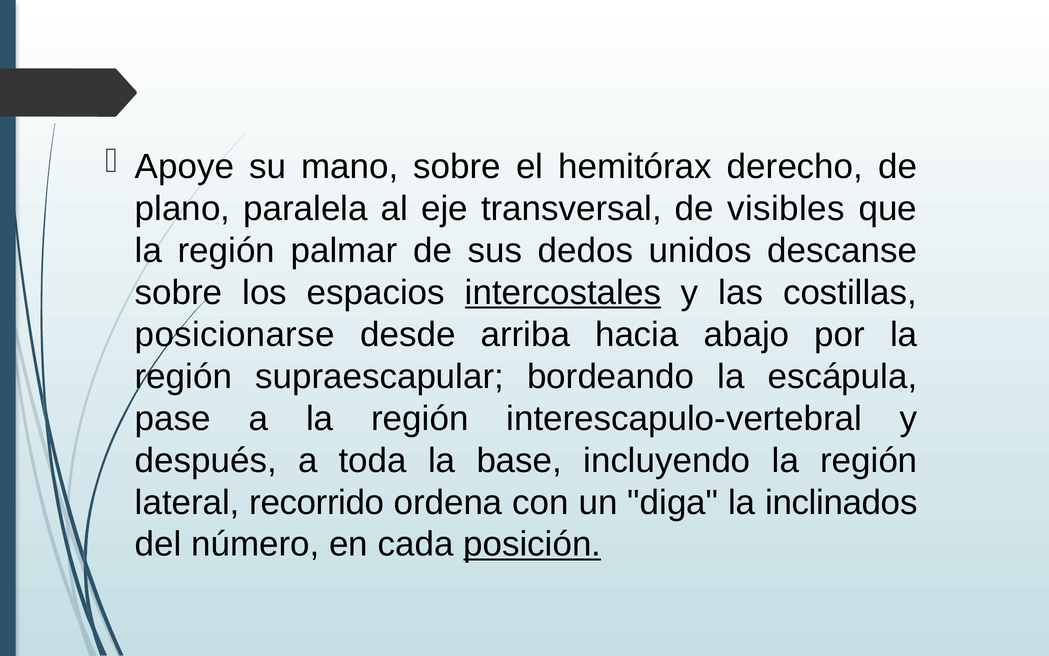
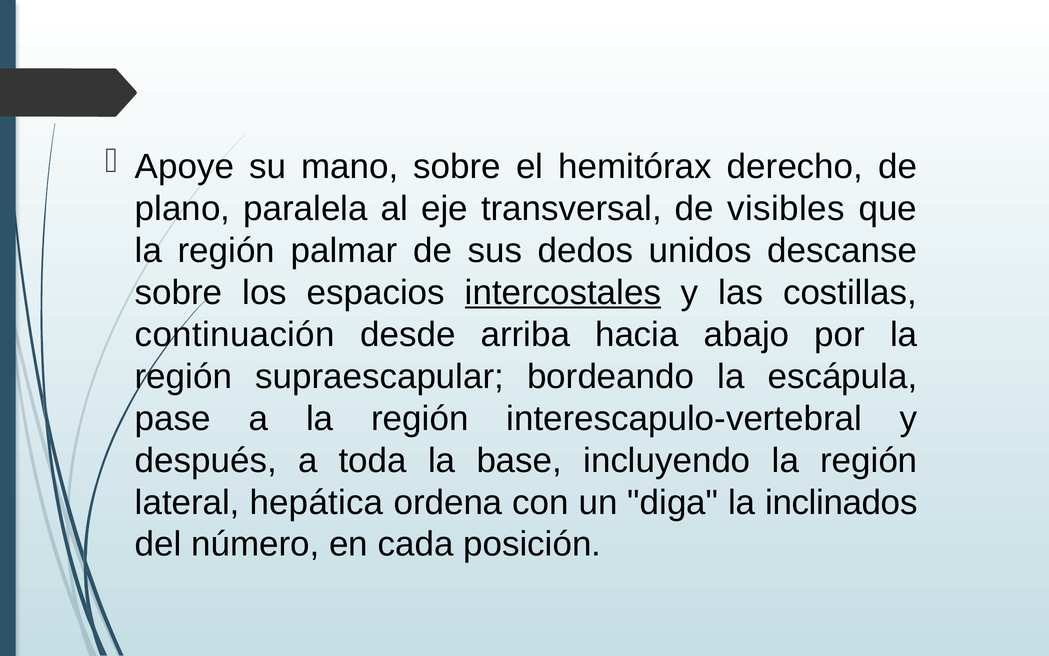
posicionarse: posicionarse -> continuación (235, 334)
recorrido: recorrido -> hepática (317, 502)
posición underline: present -> none (532, 544)
